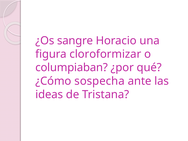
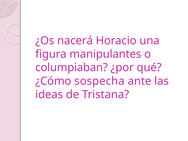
sangre: sangre -> nacerá (75, 41)
cloroformizar: cloroformizar -> manipulantes (105, 54)
